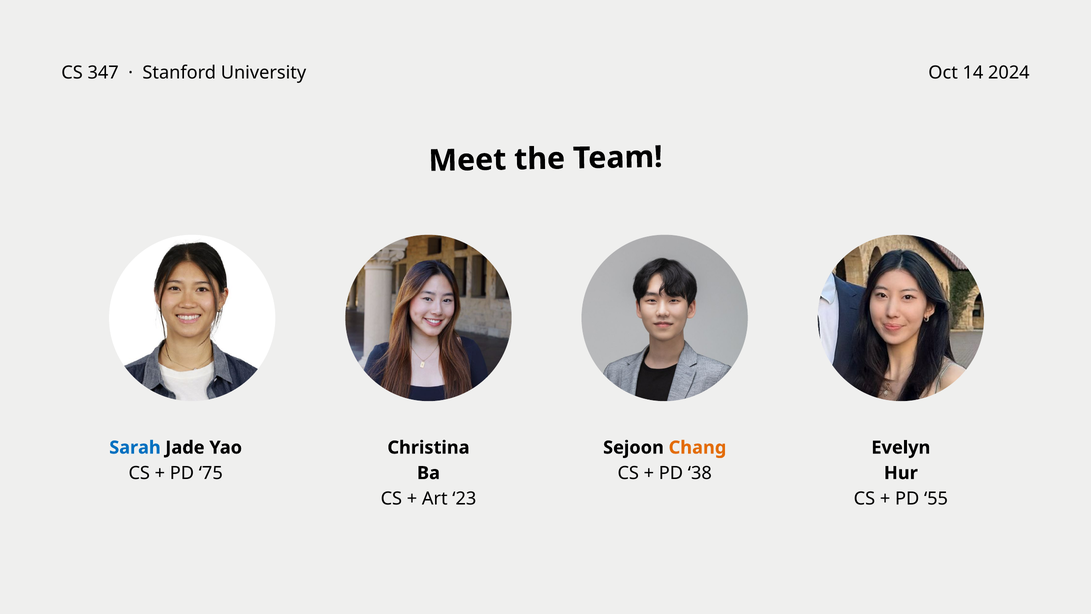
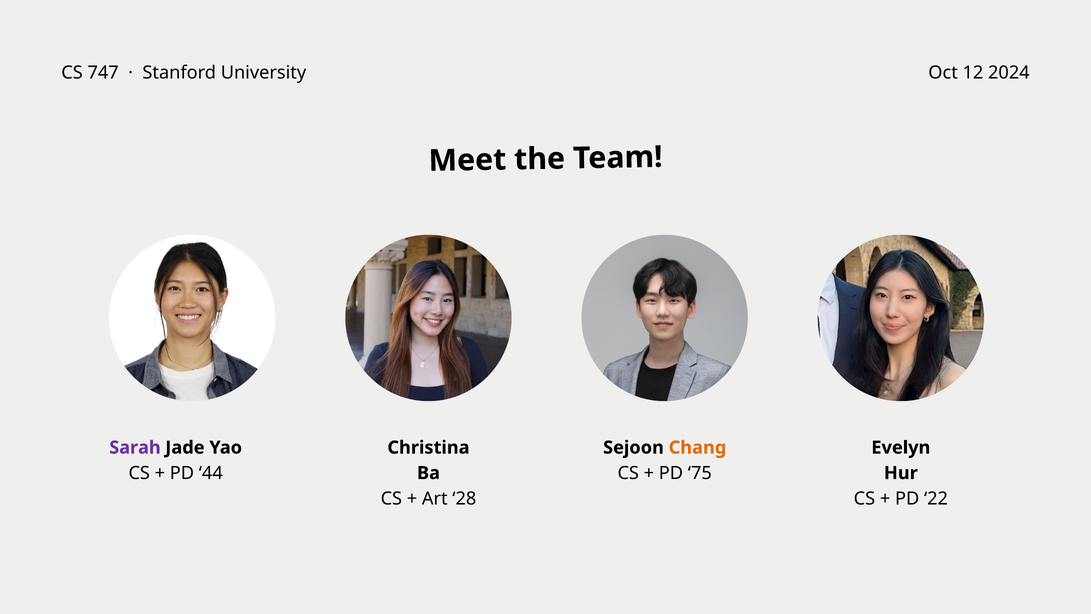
347: 347 -> 747 (103, 73)
14: 14 -> 12 (973, 73)
Sarah colour: blue -> purple (135, 447)
75: 75 -> 44 (211, 473)
38: 38 -> 75 (700, 473)
23: 23 -> 28 (464, 498)
55: 55 -> 22 (936, 498)
